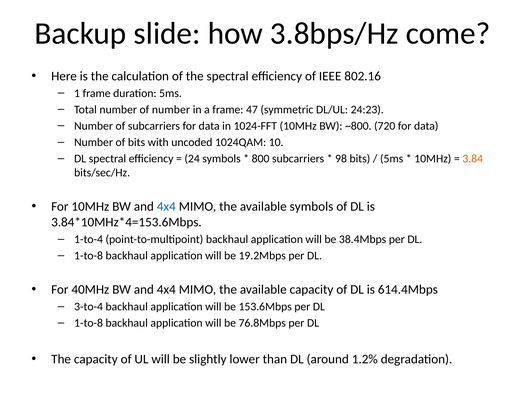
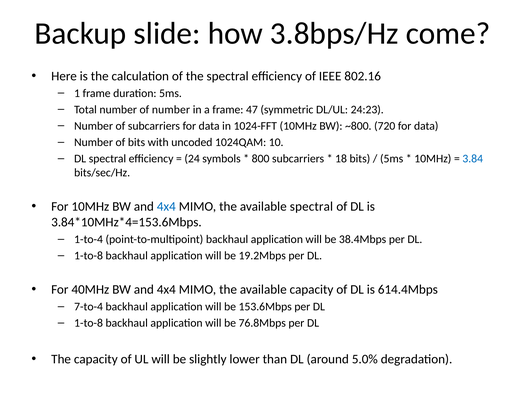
98: 98 -> 18 (341, 158)
3.84 colour: orange -> blue (473, 158)
available symbols: symbols -> spectral (311, 206)
3-to-4: 3-to-4 -> 7-to-4 (89, 307)
1.2%: 1.2% -> 5.0% (365, 359)
